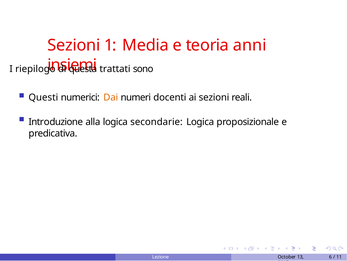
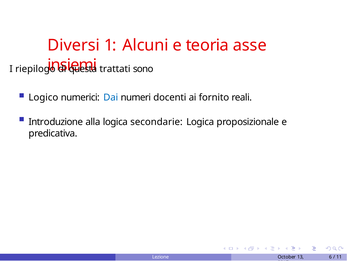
Sezioni: Sezioni -> Diversi (74, 45)
Media: Media -> Alcuni (145, 45)
anni: anni -> asse (250, 45)
Questi: Questi -> Logico (43, 97)
Dai colour: orange -> blue (111, 97)
ai sezioni: sezioni -> fornito (214, 97)
